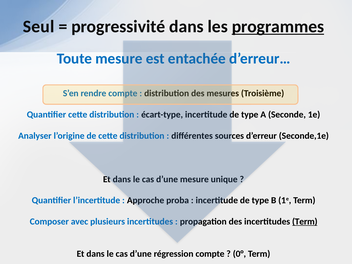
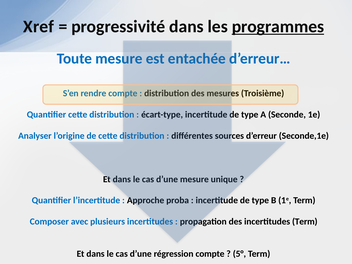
Seul: Seul -> Xref (39, 27)
Term underline: present -> none (305, 222)
0°: 0° -> 5° (239, 254)
